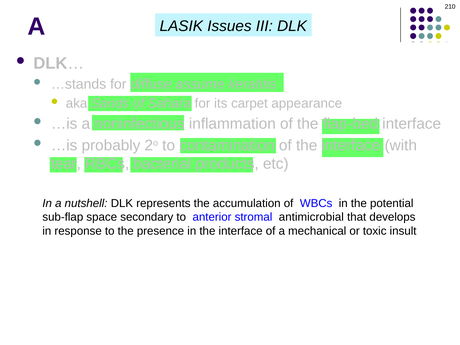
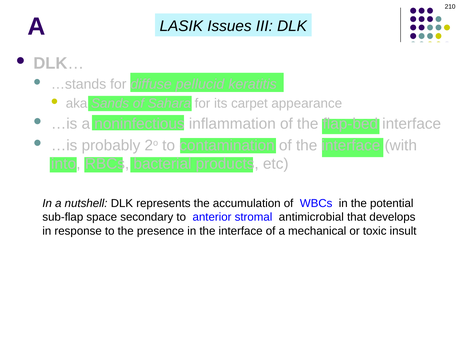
assume: assume -> pellucid (200, 84)
tear: tear -> into (66, 164)
